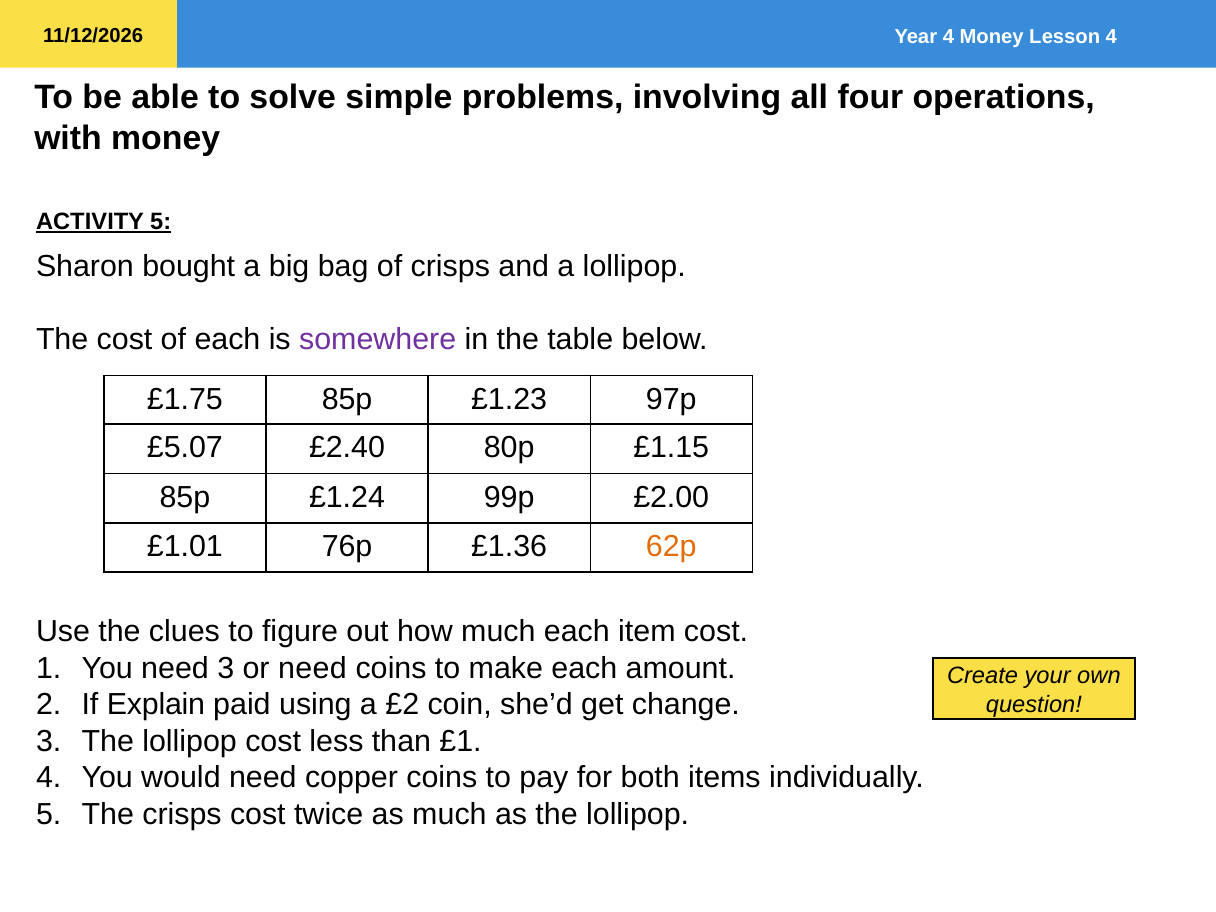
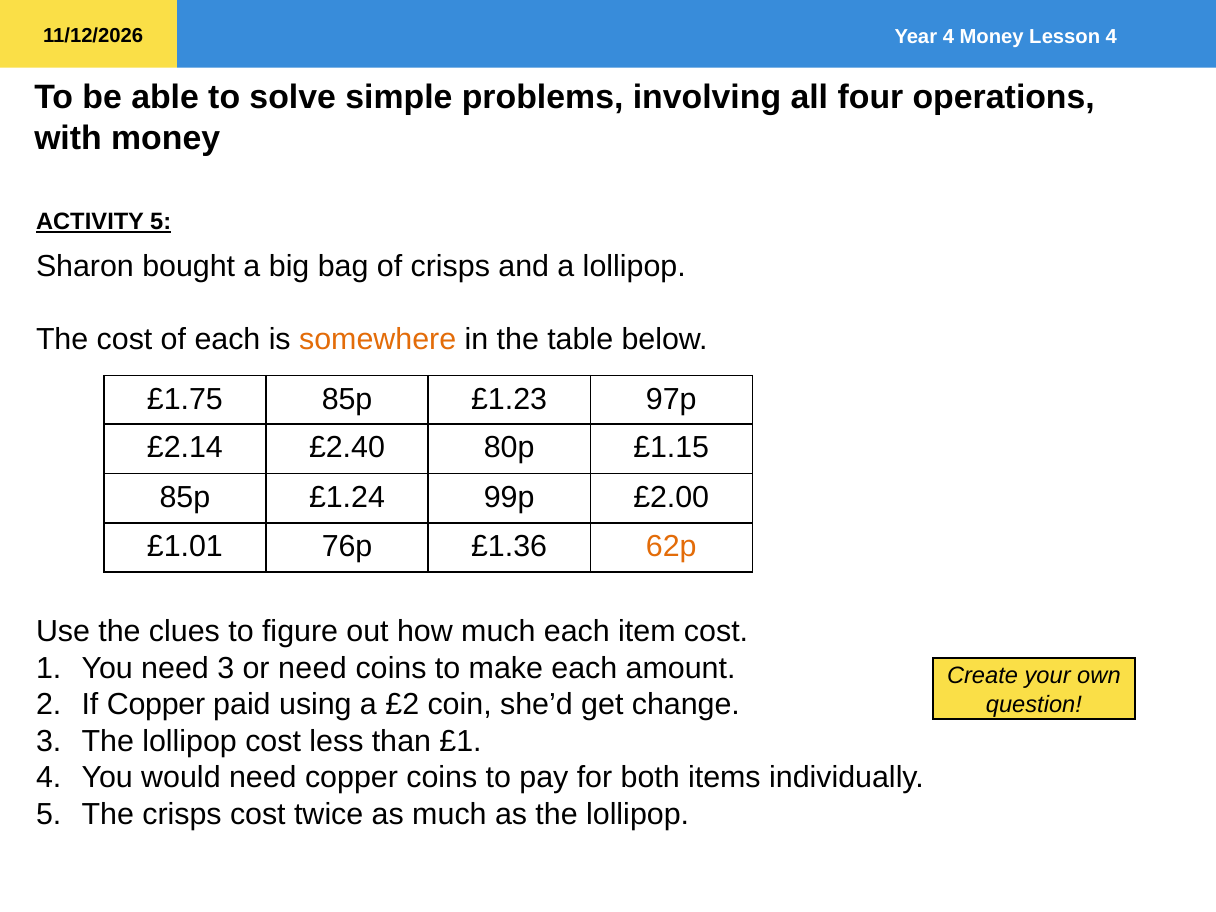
somewhere colour: purple -> orange (378, 340)
£5.07: £5.07 -> £2.14 (185, 448)
If Explain: Explain -> Copper (156, 705)
